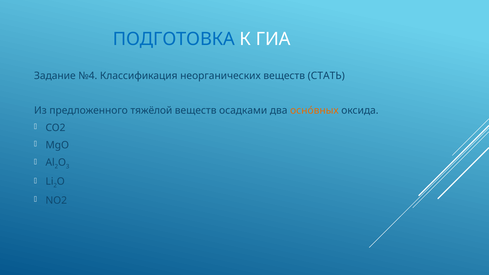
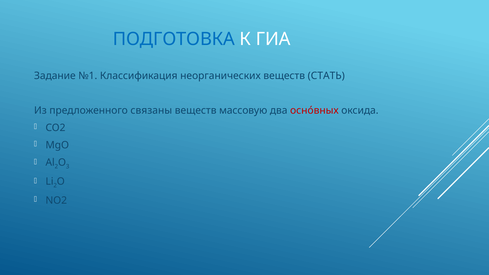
№4: №4 -> №1 (88, 76)
тяжёлой: тяжёлой -> связаны (151, 111)
осадками: осадками -> массовую (243, 111)
оснóвных colour: orange -> red (314, 111)
